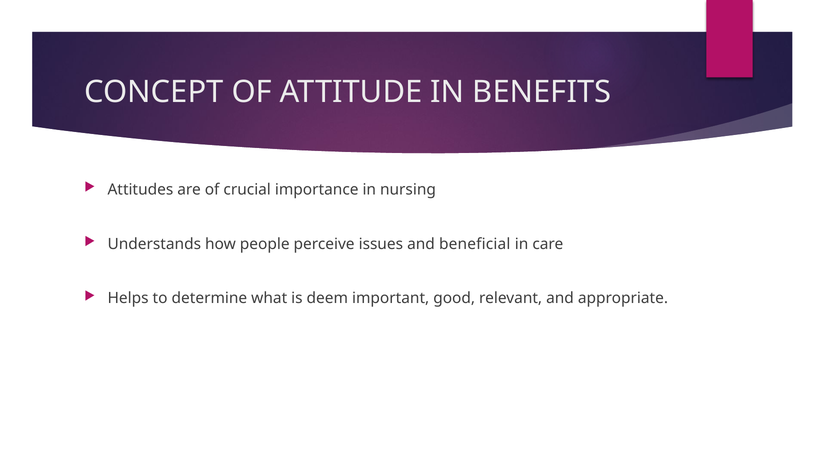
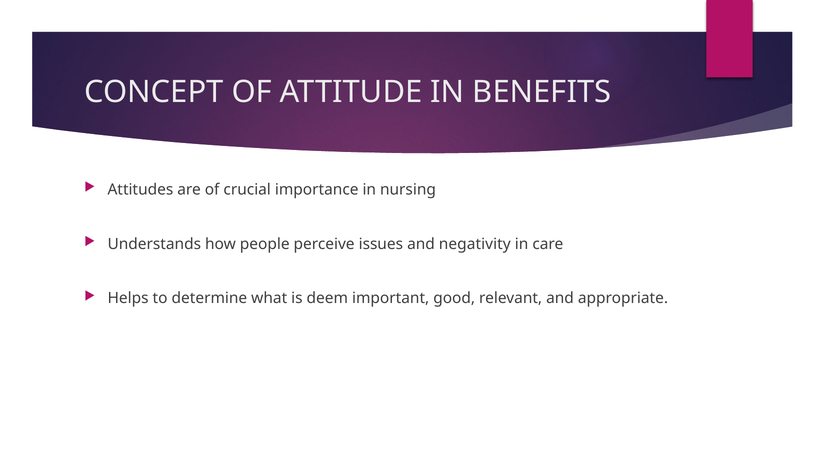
beneficial: beneficial -> negativity (475, 244)
